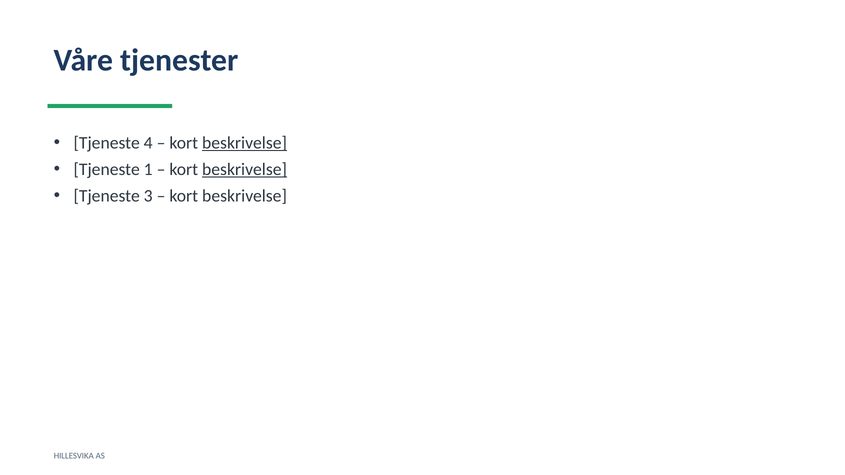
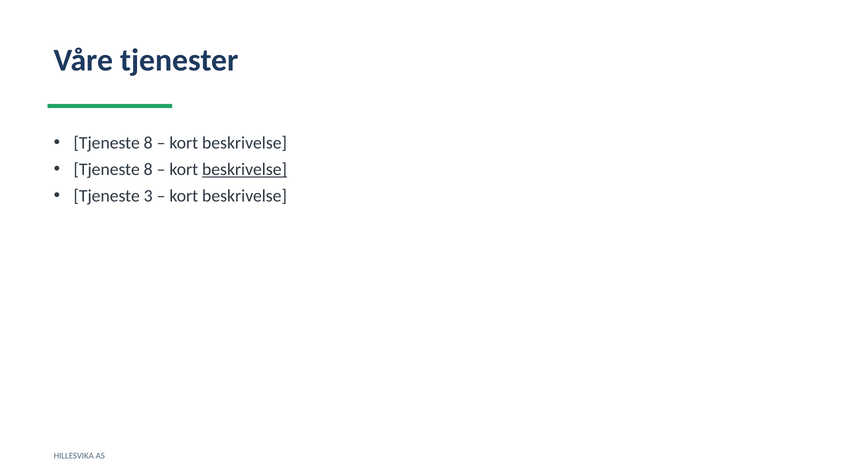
4: 4 -> 8 (148, 143)
beskrivelse underline: present -> none (245, 143)
1: 1 -> 8 (148, 170)
